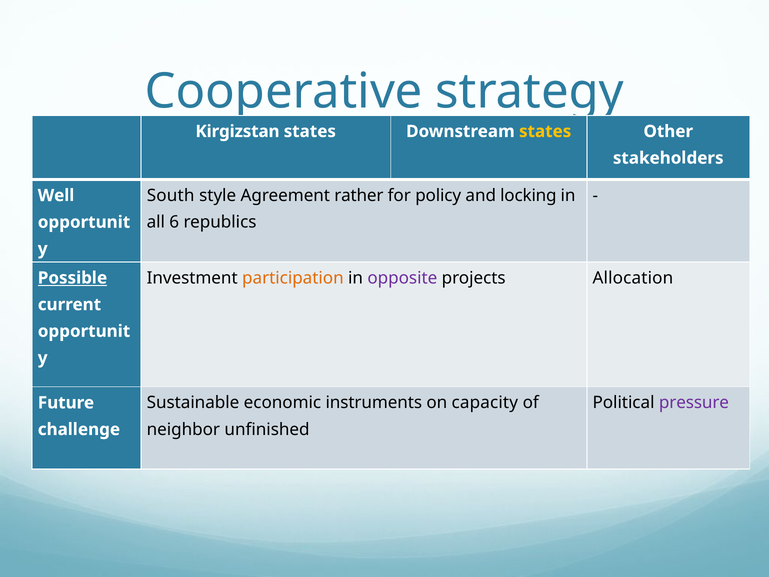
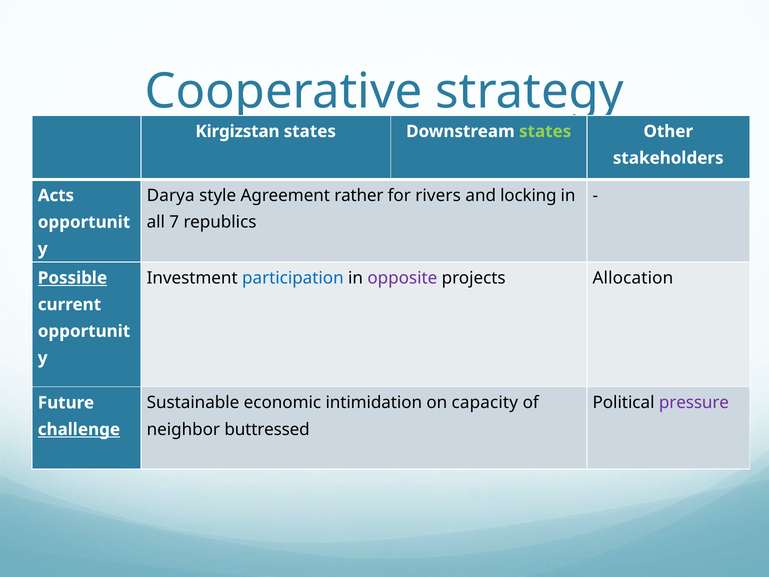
states colour: yellow -> light green (545, 131)
South: South -> Darya (171, 195)
policy: policy -> rivers (438, 195)
Well: Well -> Acts (56, 195)
6: 6 -> 7 (174, 222)
participation colour: orange -> blue (293, 278)
instruments: instruments -> intimidation (374, 403)
unfinished: unfinished -> buttressed (267, 429)
challenge underline: none -> present (79, 429)
